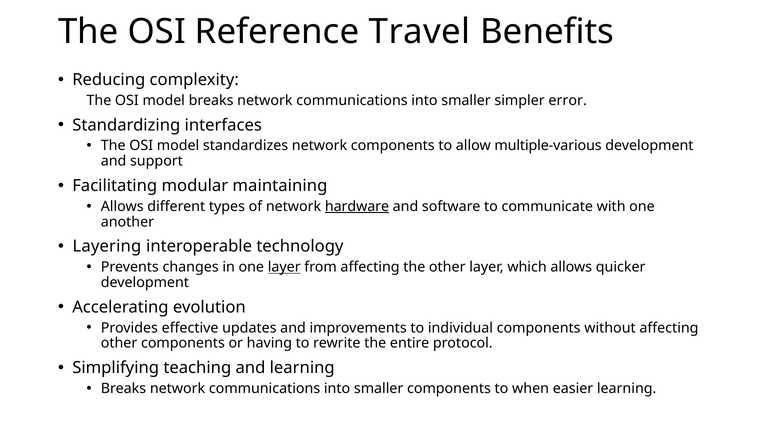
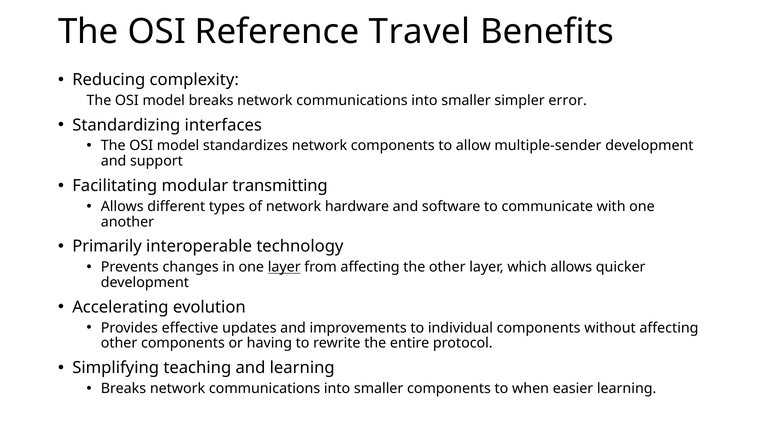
multiple-various: multiple-various -> multiple-sender (548, 146)
maintaining: maintaining -> transmitting (280, 186)
hardware underline: present -> none (357, 206)
Layering: Layering -> Primarily (107, 247)
